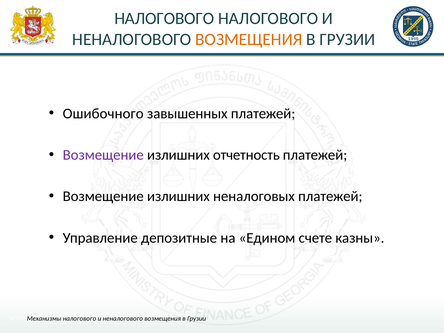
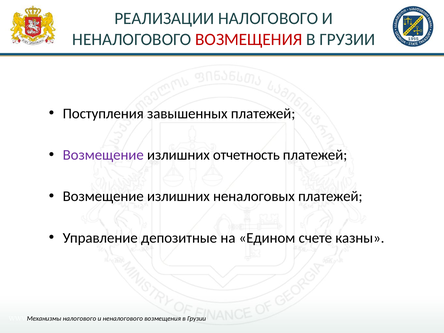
НАЛОГОВОГО: НАЛОГОВОГО -> РЕАЛИЗАЦИИ (164, 19)
ВОЗМЕЩЕНИЯ colour: orange -> red (249, 39)
Ошибочного: Ошибочного -> Поступления (103, 114)
